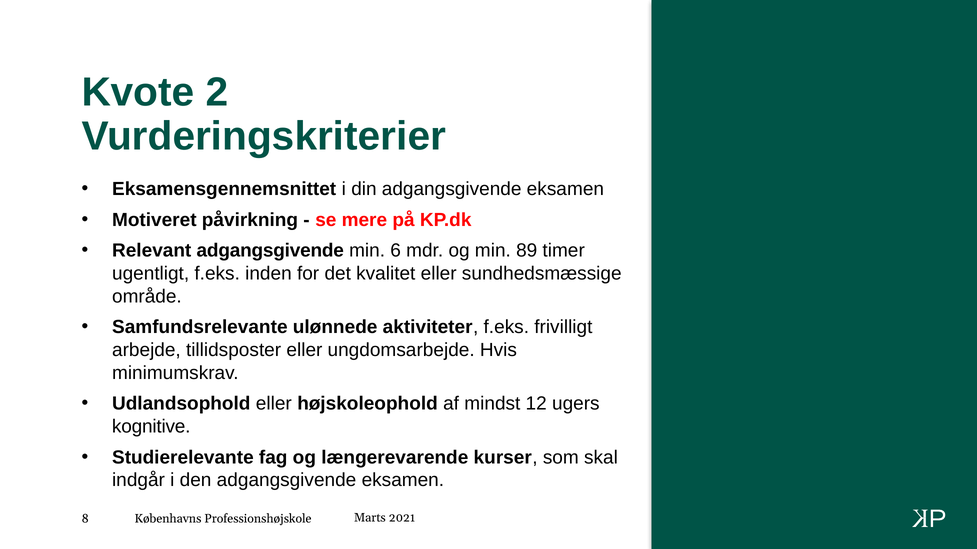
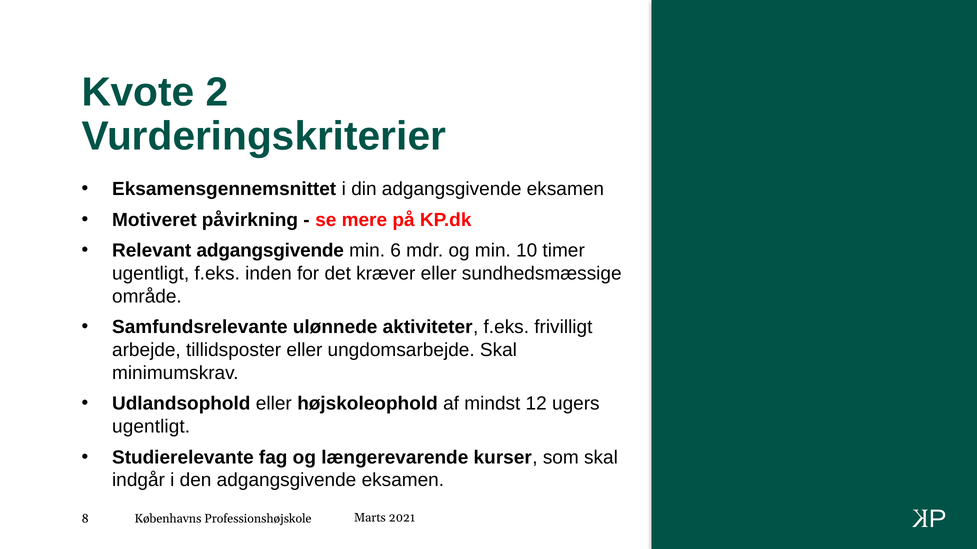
89: 89 -> 10 (527, 251)
kvalitet: kvalitet -> kræver (386, 274)
ungdomsarbejde Hvis: Hvis -> Skal (498, 350)
kognitive: kognitive -> ugentligt (151, 427)
